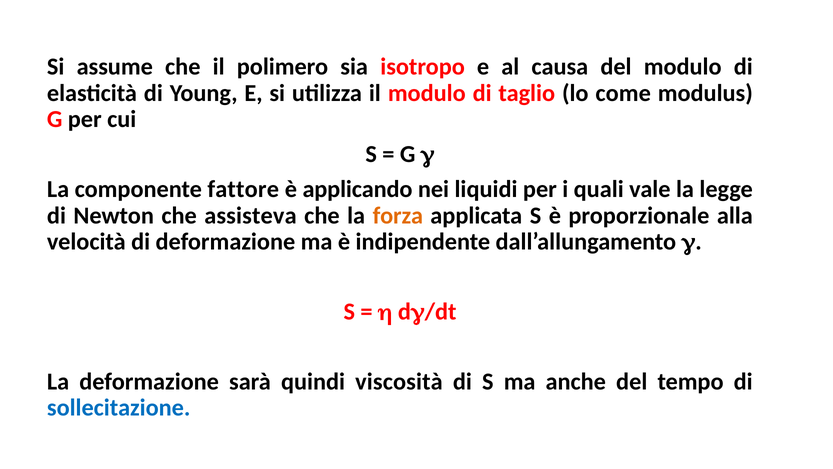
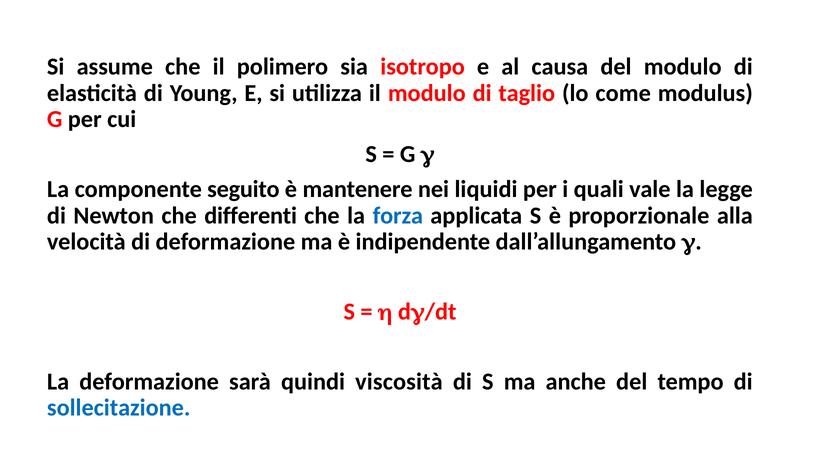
fattore: fattore -> seguito (243, 189)
applicando: applicando -> mantenere (358, 189)
assisteva: assisteva -> differenti (251, 215)
forza colour: orange -> blue (398, 215)
